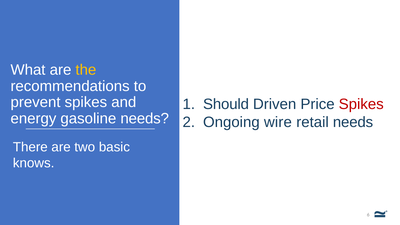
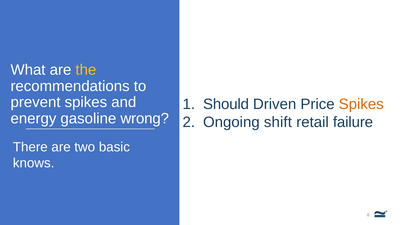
Spikes colour: red -> orange (361, 104)
gasoline needs: needs -> wrong (145, 118)
wire: wire -> shift (278, 122)
retail needs: needs -> failure (353, 122)
